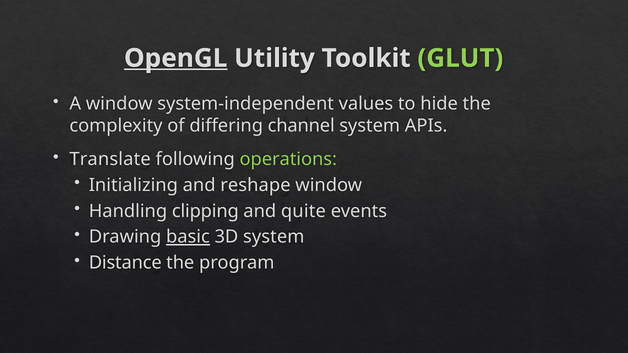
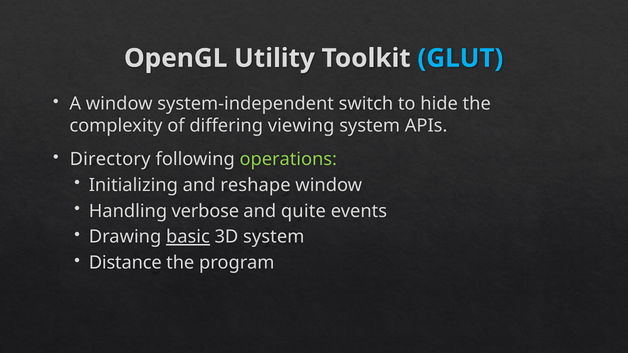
OpenGL underline: present -> none (176, 58)
GLUT colour: light green -> light blue (460, 58)
values: values -> switch (366, 104)
channel: channel -> viewing (301, 126)
Translate: Translate -> Directory (110, 159)
clipping: clipping -> verbose (205, 211)
